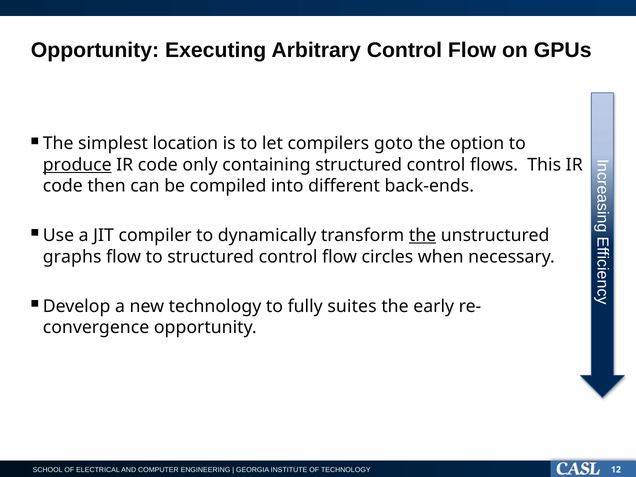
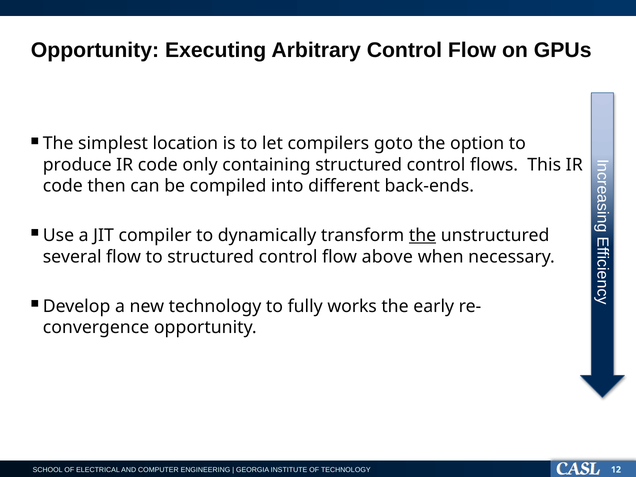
produce underline: present -> none (77, 165)
graphs: graphs -> several (72, 257)
circles: circles -> above (387, 257)
suites: suites -> works (352, 306)
